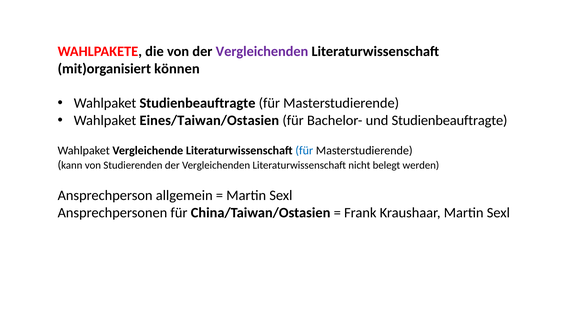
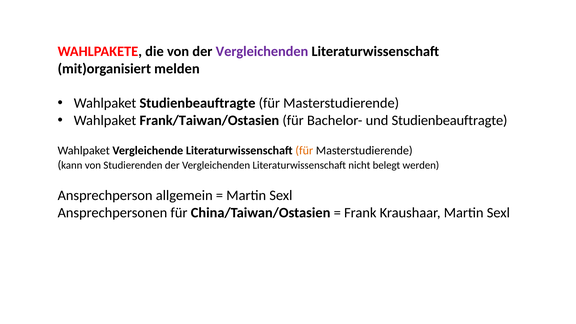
können: können -> melden (177, 69)
Eines/Taiwan/Ostasien: Eines/Taiwan/Ostasien -> Frank/Taiwan/Ostasien (209, 120)
für colour: blue -> orange (304, 151)
